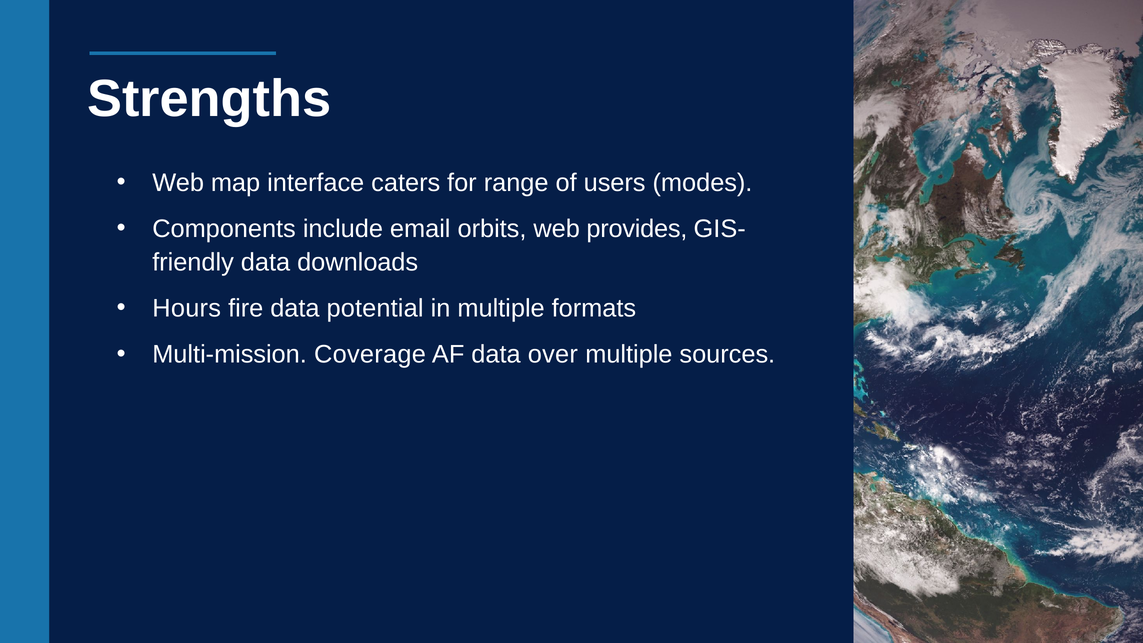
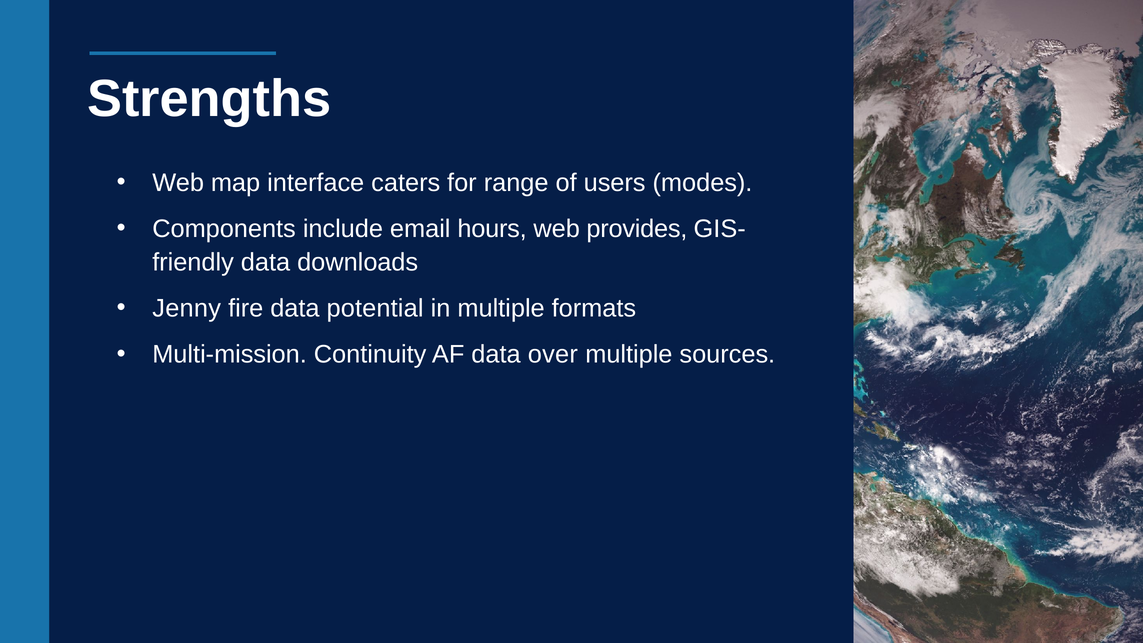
orbits: orbits -> hours (492, 229)
Hours: Hours -> Jenny (187, 308)
Coverage: Coverage -> Continuity (370, 355)
